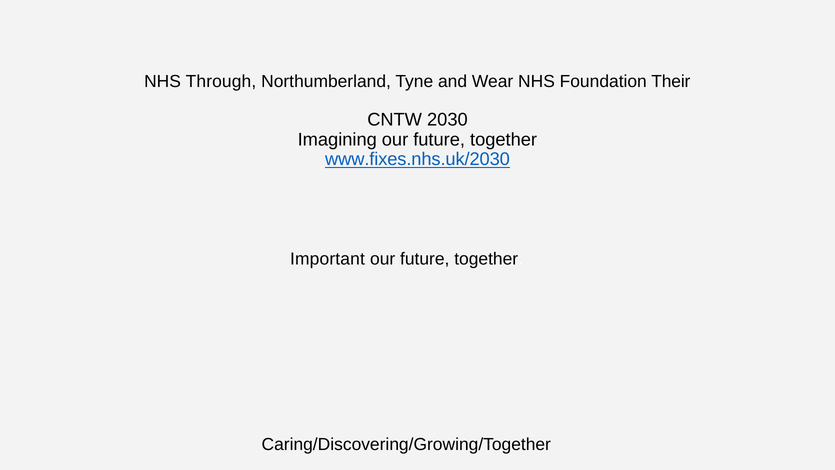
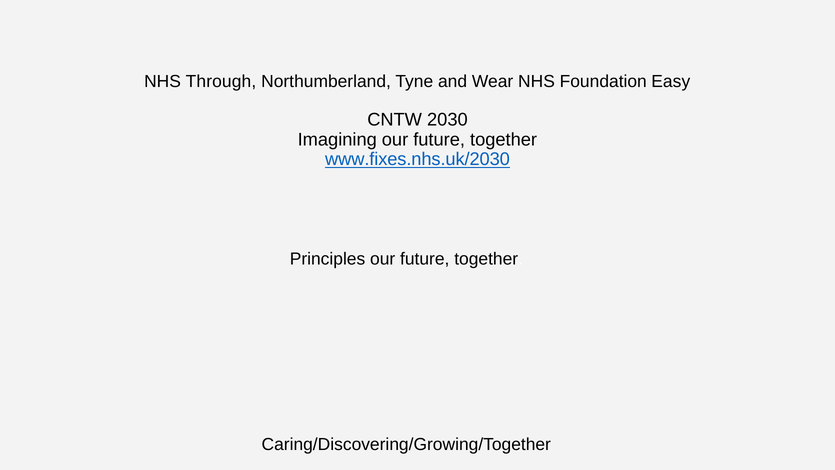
Their: Their -> Easy (671, 82)
Important: Important -> Principles (328, 259)
